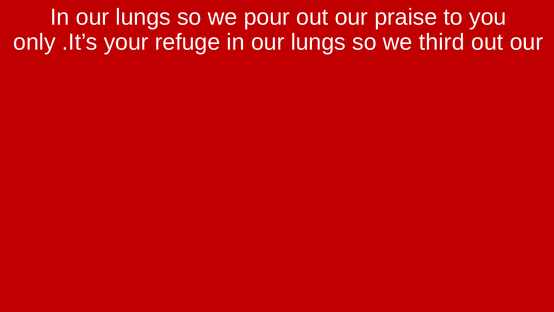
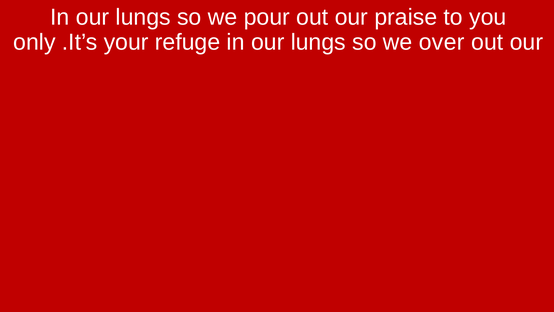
third: third -> over (442, 42)
